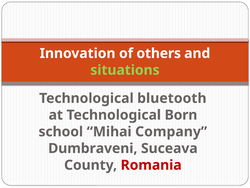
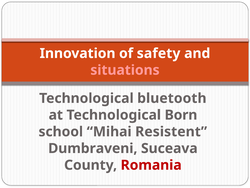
others: others -> safety (159, 53)
situations colour: light green -> pink (125, 70)
Company: Company -> Resistent (171, 131)
